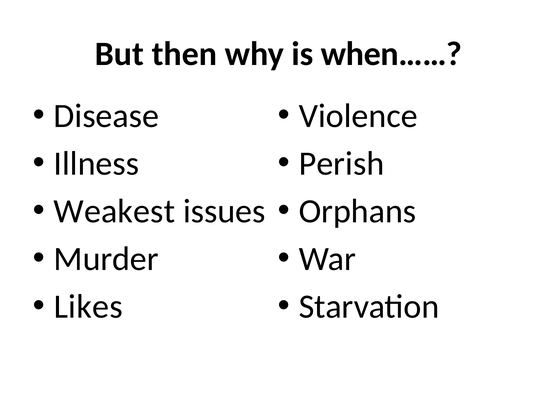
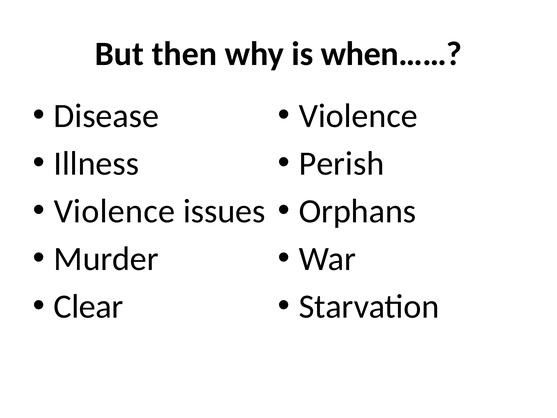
Weakest: Weakest -> Violence (114, 211)
Likes: Likes -> Clear (89, 307)
